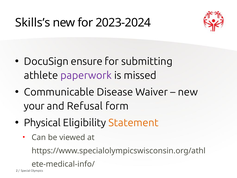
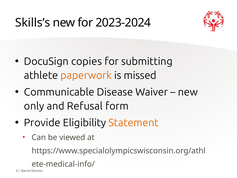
ensure: ensure -> copies (87, 61)
paperwork colour: purple -> orange (86, 75)
your: your -> only (34, 106)
Physical: Physical -> Provide (42, 123)
